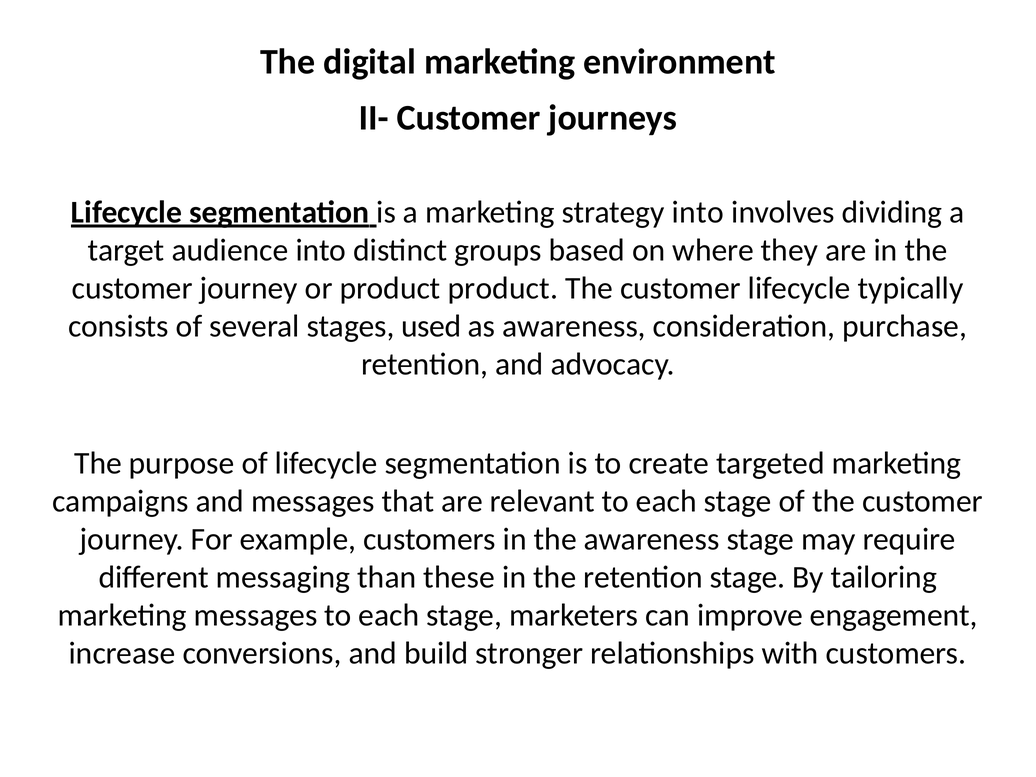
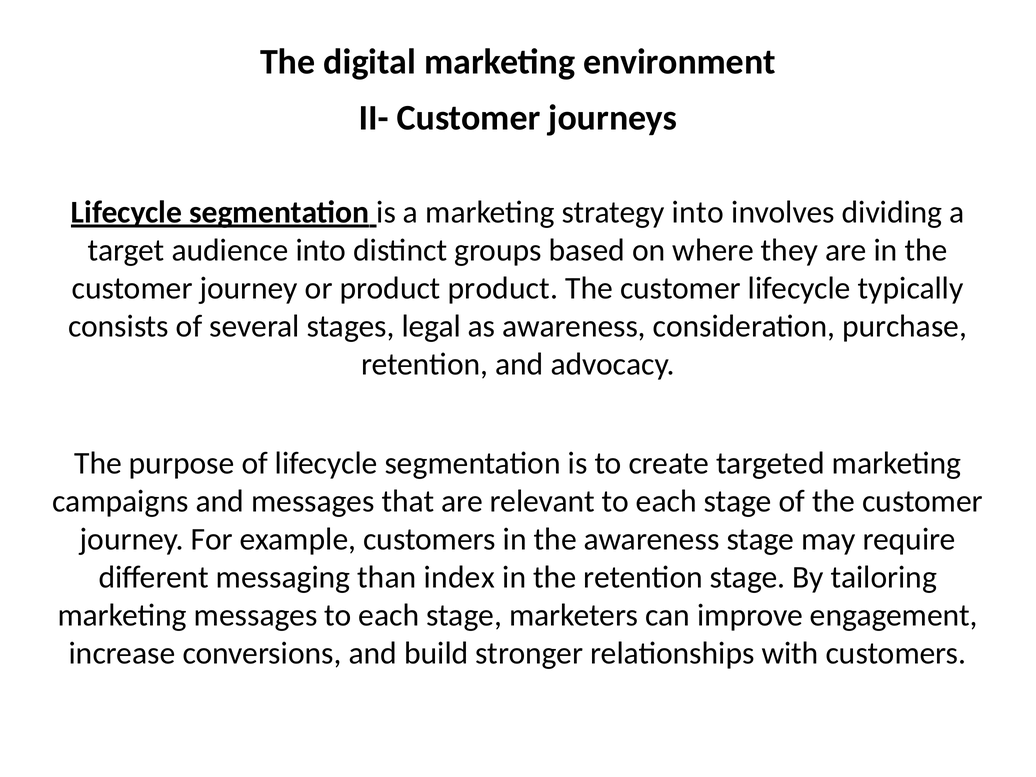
used: used -> legal (431, 326)
these: these -> index (459, 577)
